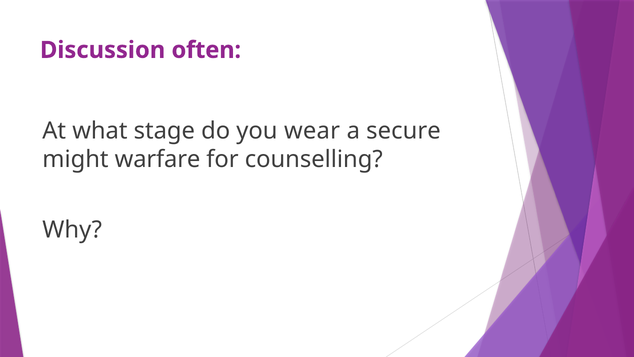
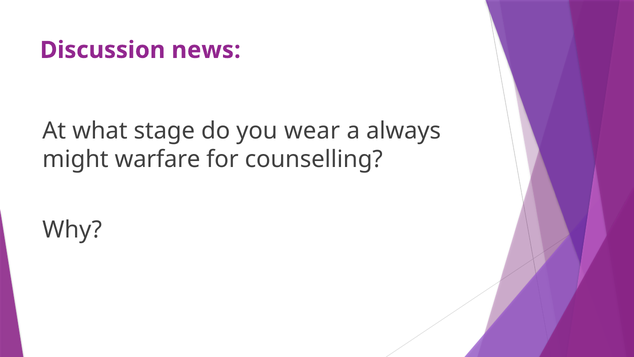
often: often -> news (206, 50)
secure: secure -> always (404, 131)
